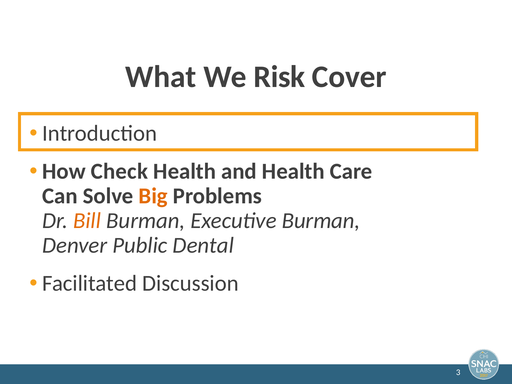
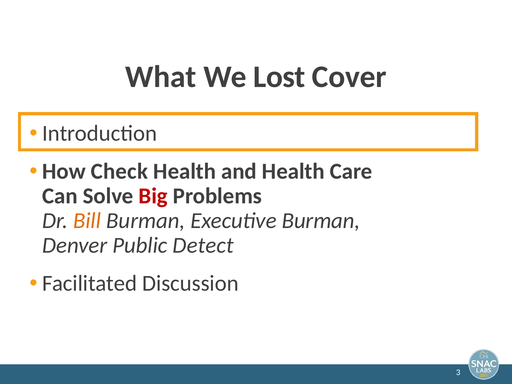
Risk: Risk -> Lost (279, 77)
Big colour: orange -> red (153, 196)
Dental: Dental -> Detect (203, 245)
